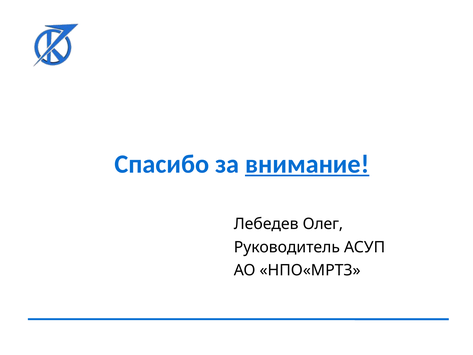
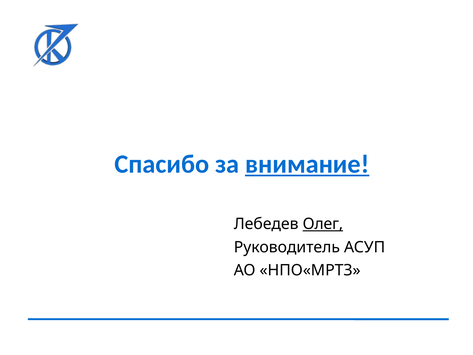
Олег underline: none -> present (323, 224)
